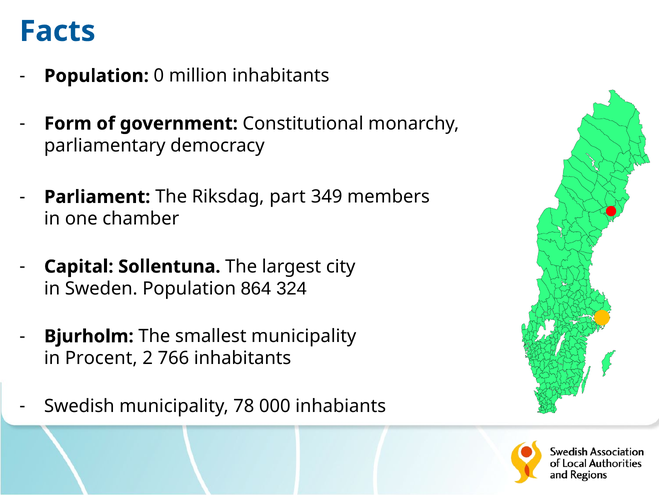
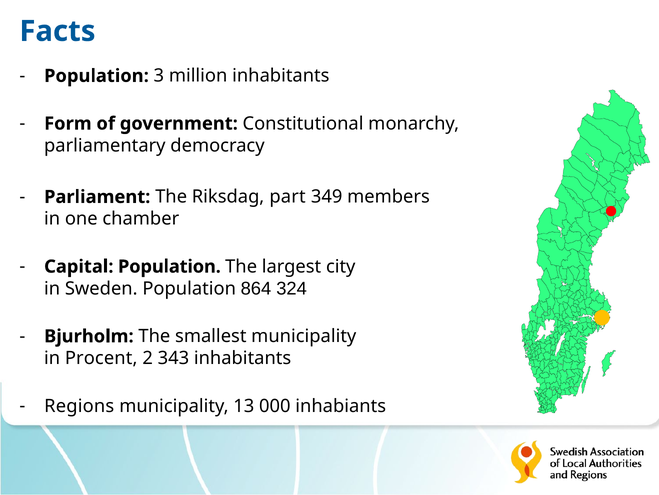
0: 0 -> 3 (159, 76)
Capital Sollentuna: Sollentuna -> Population (169, 266)
766: 766 -> 343 (173, 358)
Swedish: Swedish -> Regions (79, 405)
78: 78 -> 13 (244, 405)
